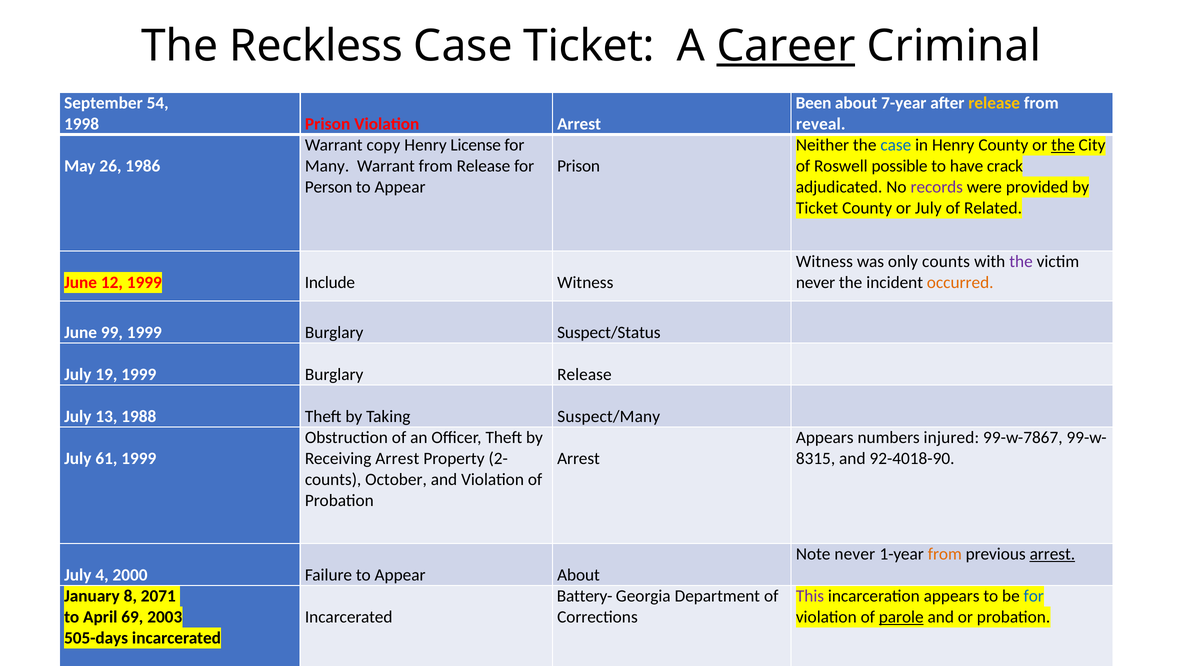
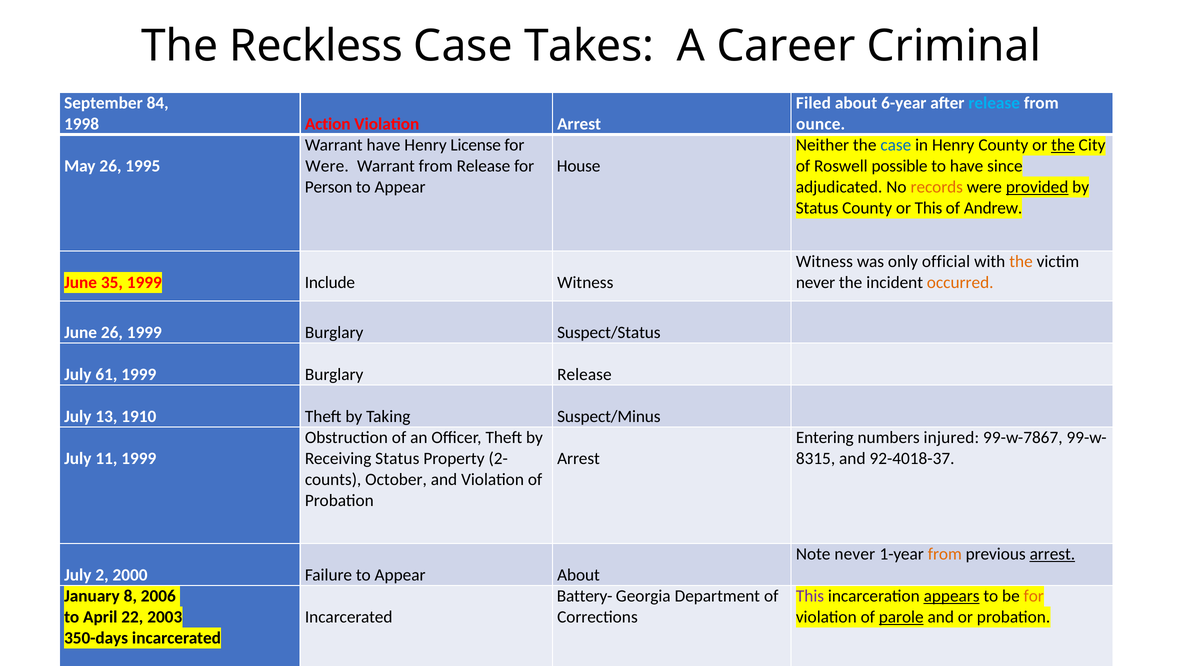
Case Ticket: Ticket -> Takes (589, 46)
Career underline: present -> none (786, 46)
54: 54 -> 84 (158, 103)
Been: Been -> Filed (813, 103)
7-year: 7-year -> 6-year (904, 103)
release colour: yellow -> light blue (994, 103)
1998 Prison: Prison -> Action (328, 124)
reveal: reveal -> ounce (821, 124)
Warrant copy: copy -> have (383, 145)
1986: 1986 -> 1995 (143, 166)
Many: Many -> Were (327, 166)
Prison: Prison -> House (579, 166)
crack: crack -> since (1005, 166)
records colour: purple -> orange (937, 187)
provided underline: none -> present (1037, 187)
Ticket: Ticket -> Status (817, 208)
or July: July -> This (928, 208)
Related: Related -> Andrew (993, 208)
only counts: counts -> official (946, 261)
the colour: purple -> orange (1021, 261)
12: 12 -> 35 (112, 282)
June 99: 99 -> 26 (112, 332)
19: 19 -> 61 (106, 374)
1988: 1988 -> 1910 (139, 416)
Suspect/Many: Suspect/Many -> Suspect/Minus (609, 416)
Appears: Appears -> Entering (825, 437)
61: 61 -> 11 (106, 458)
Receiving Arrest: Arrest -> Status (397, 458)
92-4018-90: 92-4018-90 -> 92-4018-37 (912, 458)
4: 4 -> 2 (102, 575)
2071: 2071 -> 2006 (158, 596)
appears underline: none -> present (952, 596)
for colour: blue -> orange (1034, 596)
69: 69 -> 22 (132, 617)
505-days: 505-days -> 350-days (96, 638)
